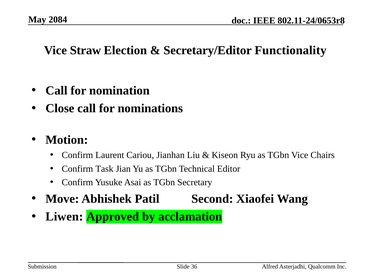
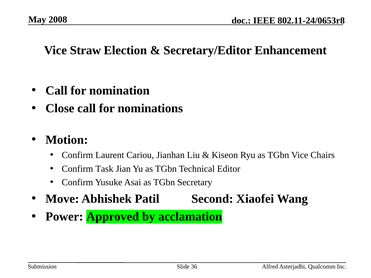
2084: 2084 -> 2008 (58, 20)
Functionality: Functionality -> Enhancement (291, 50)
Liwen: Liwen -> Power (64, 217)
